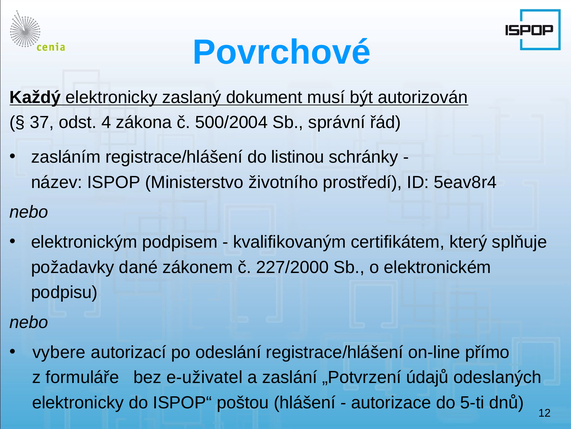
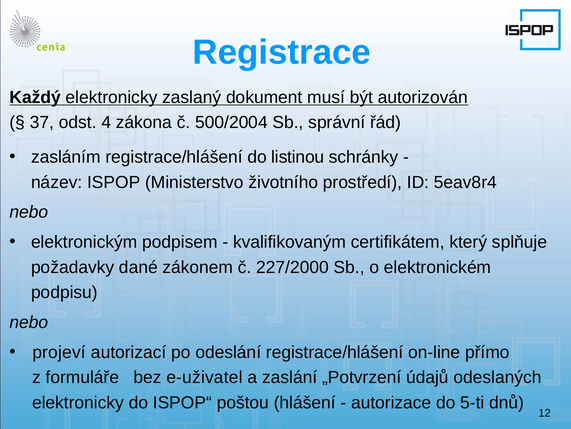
Povrchové: Povrchové -> Registrace (282, 52)
vybere: vybere -> projeví (59, 352)
